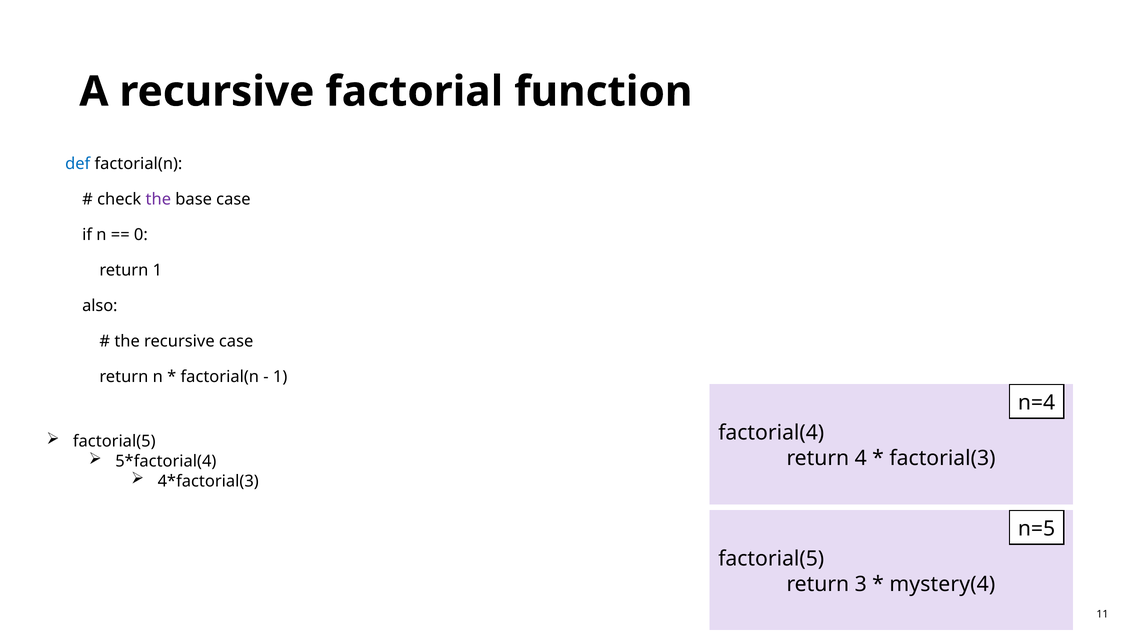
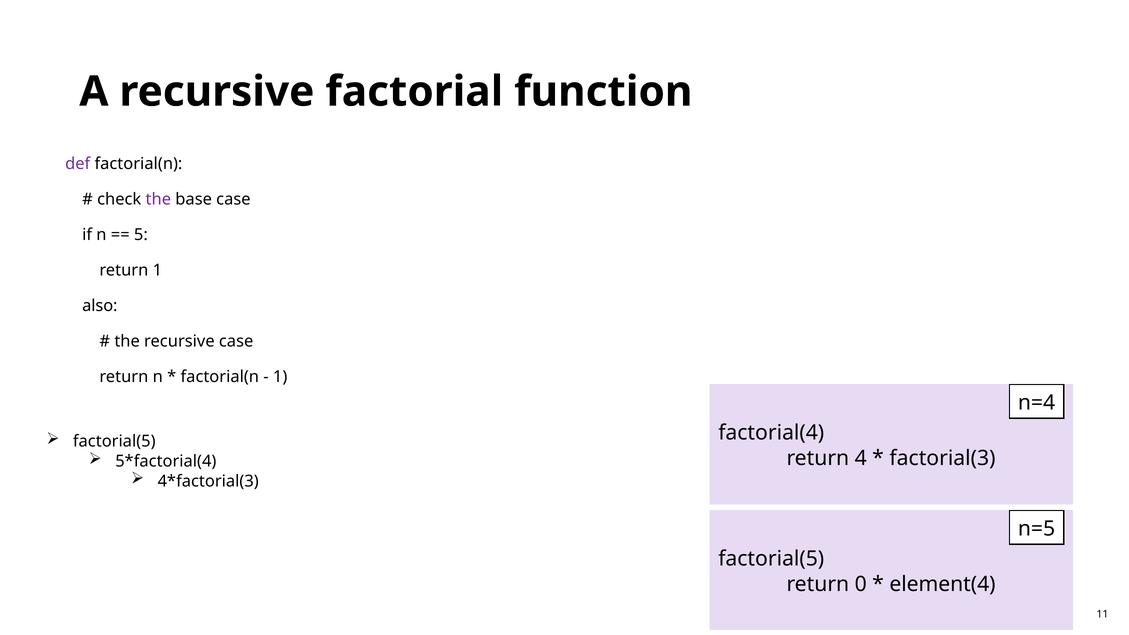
def colour: blue -> purple (78, 164)
0: 0 -> 5 (141, 235)
3: 3 -> 0 (861, 584)
mystery(4: mystery(4 -> element(4 (942, 584)
